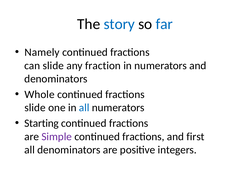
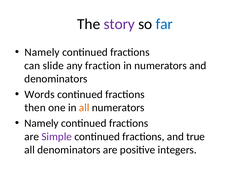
story colour: blue -> purple (119, 24)
Whole: Whole -> Words (40, 95)
slide: slide -> then (35, 108)
all colour: blue -> orange (84, 108)
Starting: Starting -> Namely (41, 124)
first: first -> true (196, 137)
